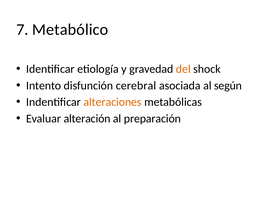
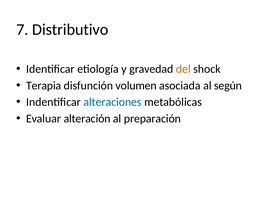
Metabólico: Metabólico -> Distributivo (70, 29)
Intento: Intento -> Terapia (44, 85)
cerebral: cerebral -> volumen (136, 85)
alteraciones colour: orange -> blue (113, 102)
